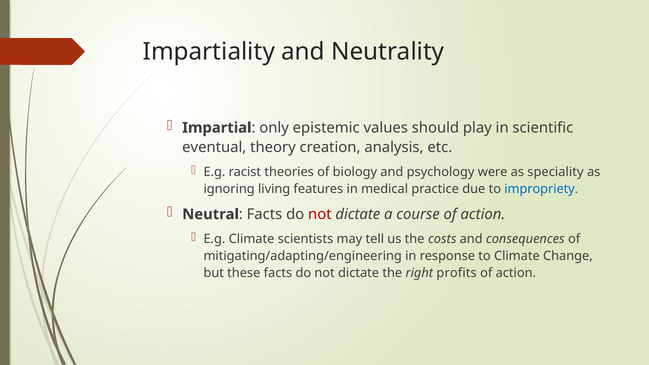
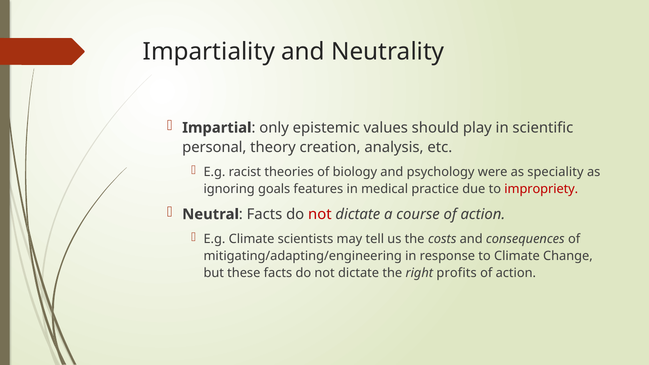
eventual: eventual -> personal (214, 147)
living: living -> goals (274, 189)
impropriety colour: blue -> red (541, 189)
